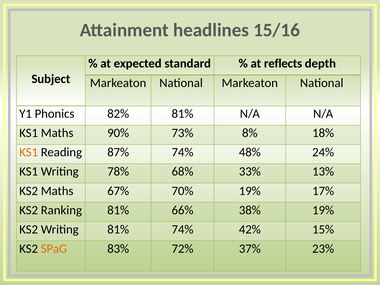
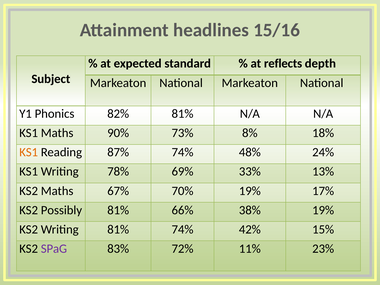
68%: 68% -> 69% (183, 172)
Ranking: Ranking -> Possibly (61, 210)
SPaG colour: orange -> purple (54, 249)
37%: 37% -> 11% (250, 249)
